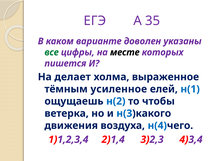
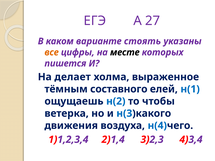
35: 35 -> 27 (153, 21)
доволен: доволен -> стоять (142, 41)
все colour: green -> orange (52, 52)
усиленное: усиленное -> составного (119, 89)
